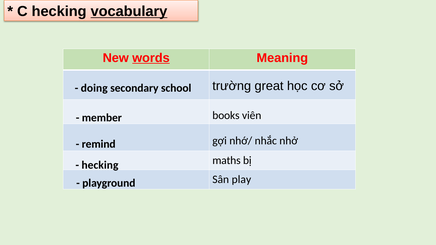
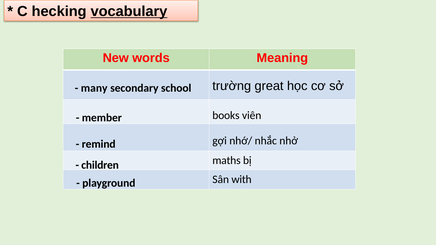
words underline: present -> none (151, 58)
doing: doing -> many (94, 88)
hecking: hecking -> children (100, 165)
play: play -> with (242, 180)
